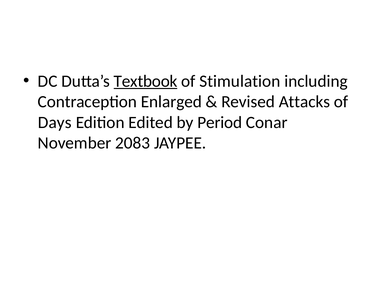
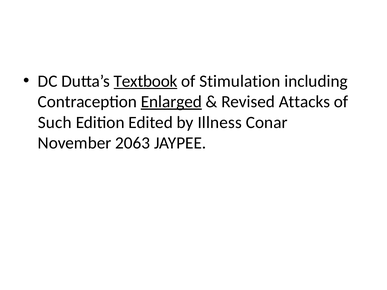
Enlarged underline: none -> present (171, 102)
Days: Days -> Such (55, 122)
Period: Period -> Illness (220, 122)
2083: 2083 -> 2063 (133, 143)
